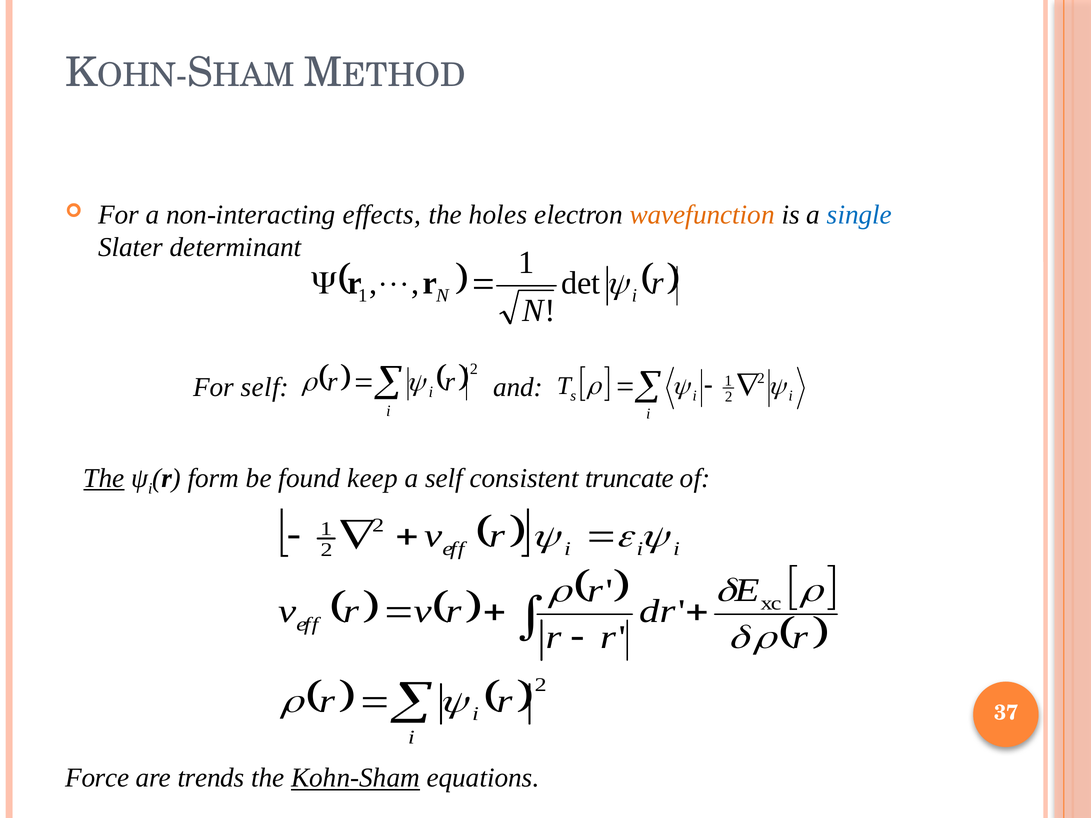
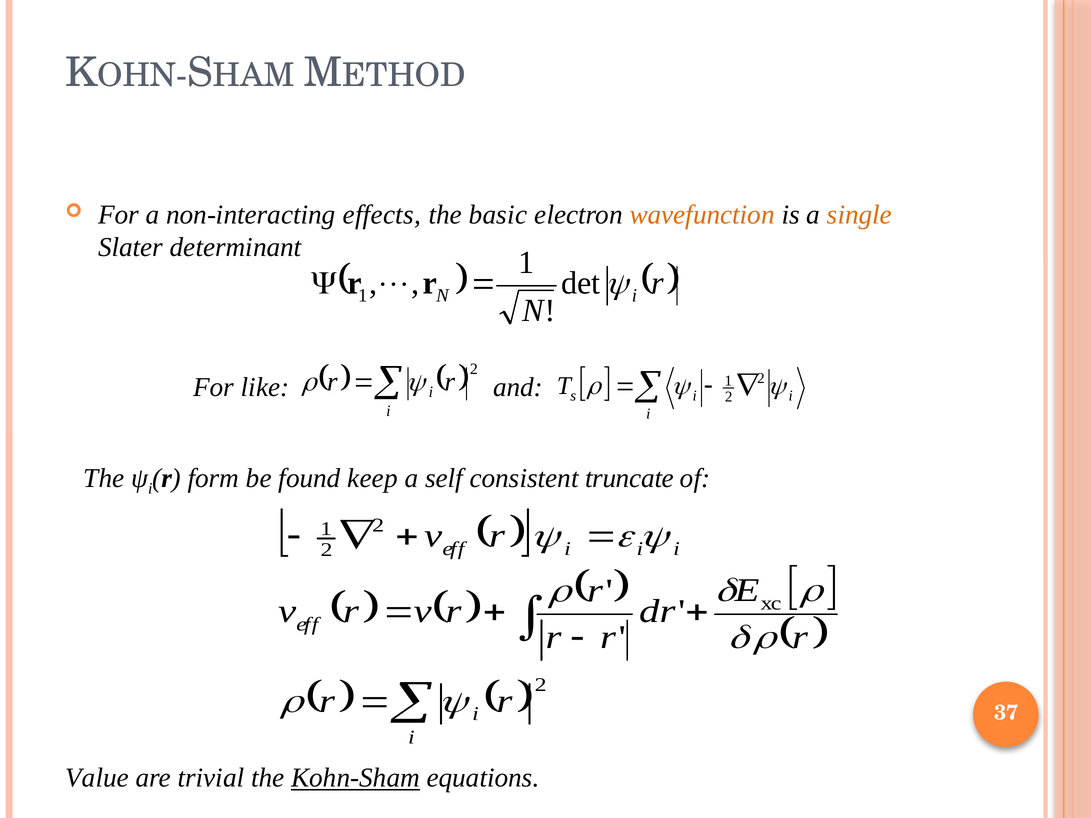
holes: holes -> basic (498, 215)
single colour: blue -> orange (859, 215)
For self: self -> like (265, 387)
The underline: present -> none (104, 478)
Force: Force -> Value (97, 778)
trends: trends -> trivial (211, 778)
